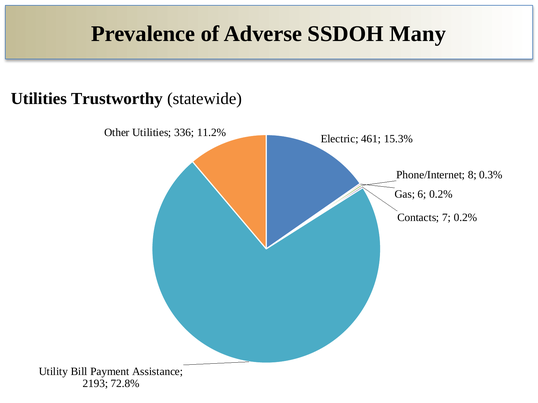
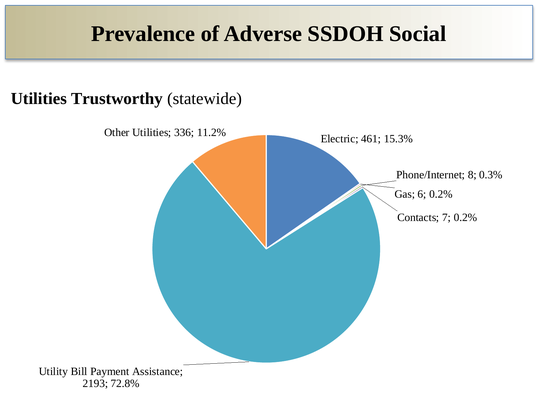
Many: Many -> Social (418, 34)
